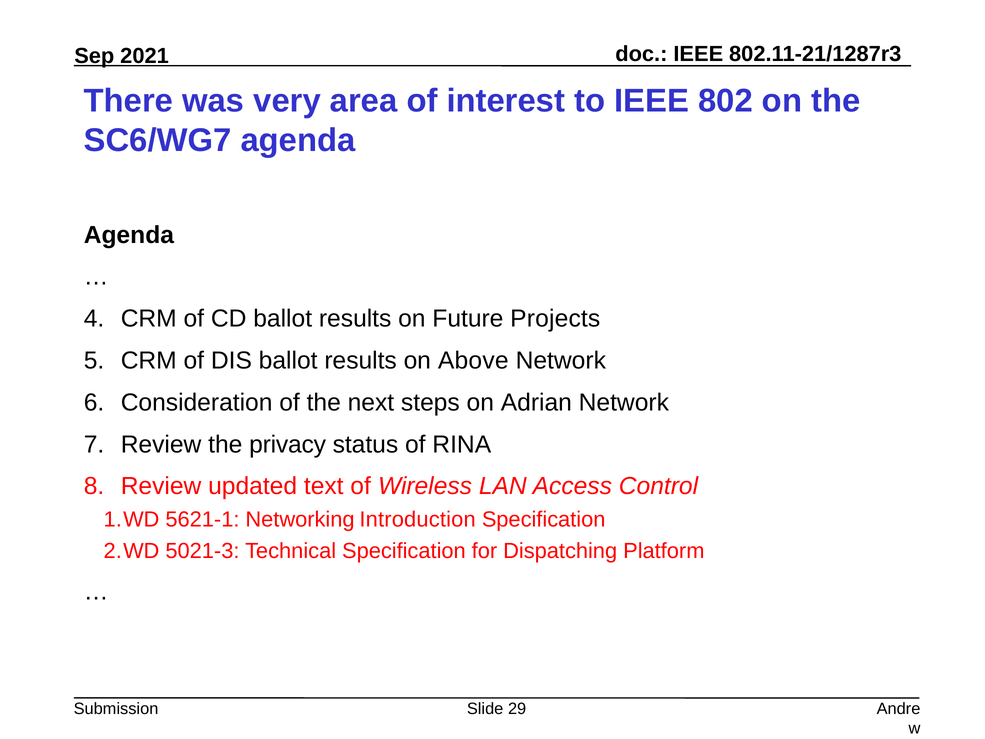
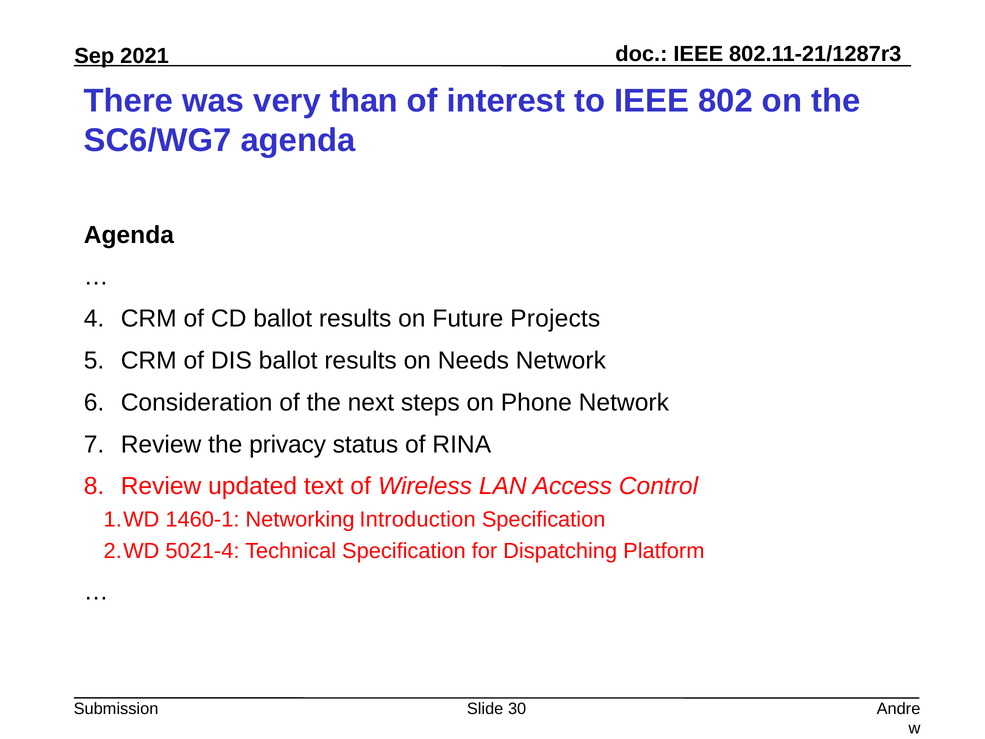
area: area -> than (364, 101)
Above: Above -> Needs (473, 361)
Adrian: Adrian -> Phone (536, 402)
5621-1: 5621-1 -> 1460-1 (202, 519)
5021-3: 5021-3 -> 5021-4 (202, 551)
29: 29 -> 30 (517, 709)
